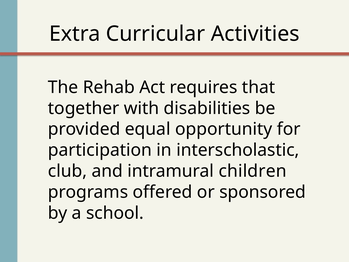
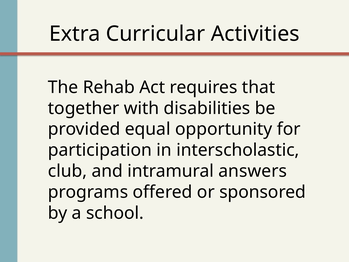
children: children -> answers (253, 171)
